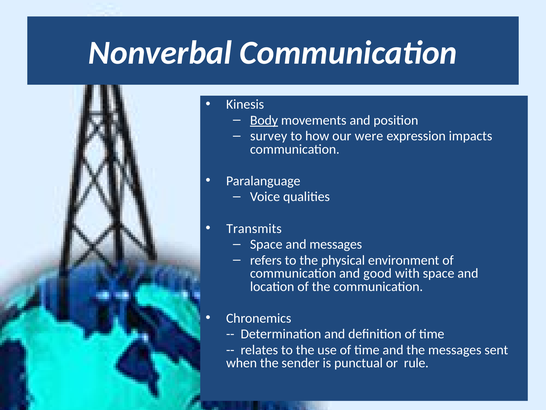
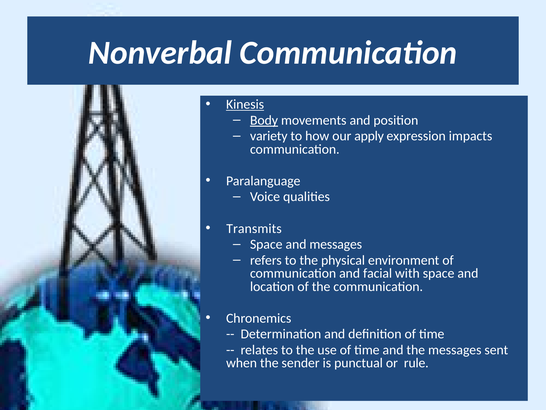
Kinesis underline: none -> present (245, 104)
survey: survey -> variety (269, 136)
were: were -> apply (369, 136)
good: good -> facial (378, 273)
